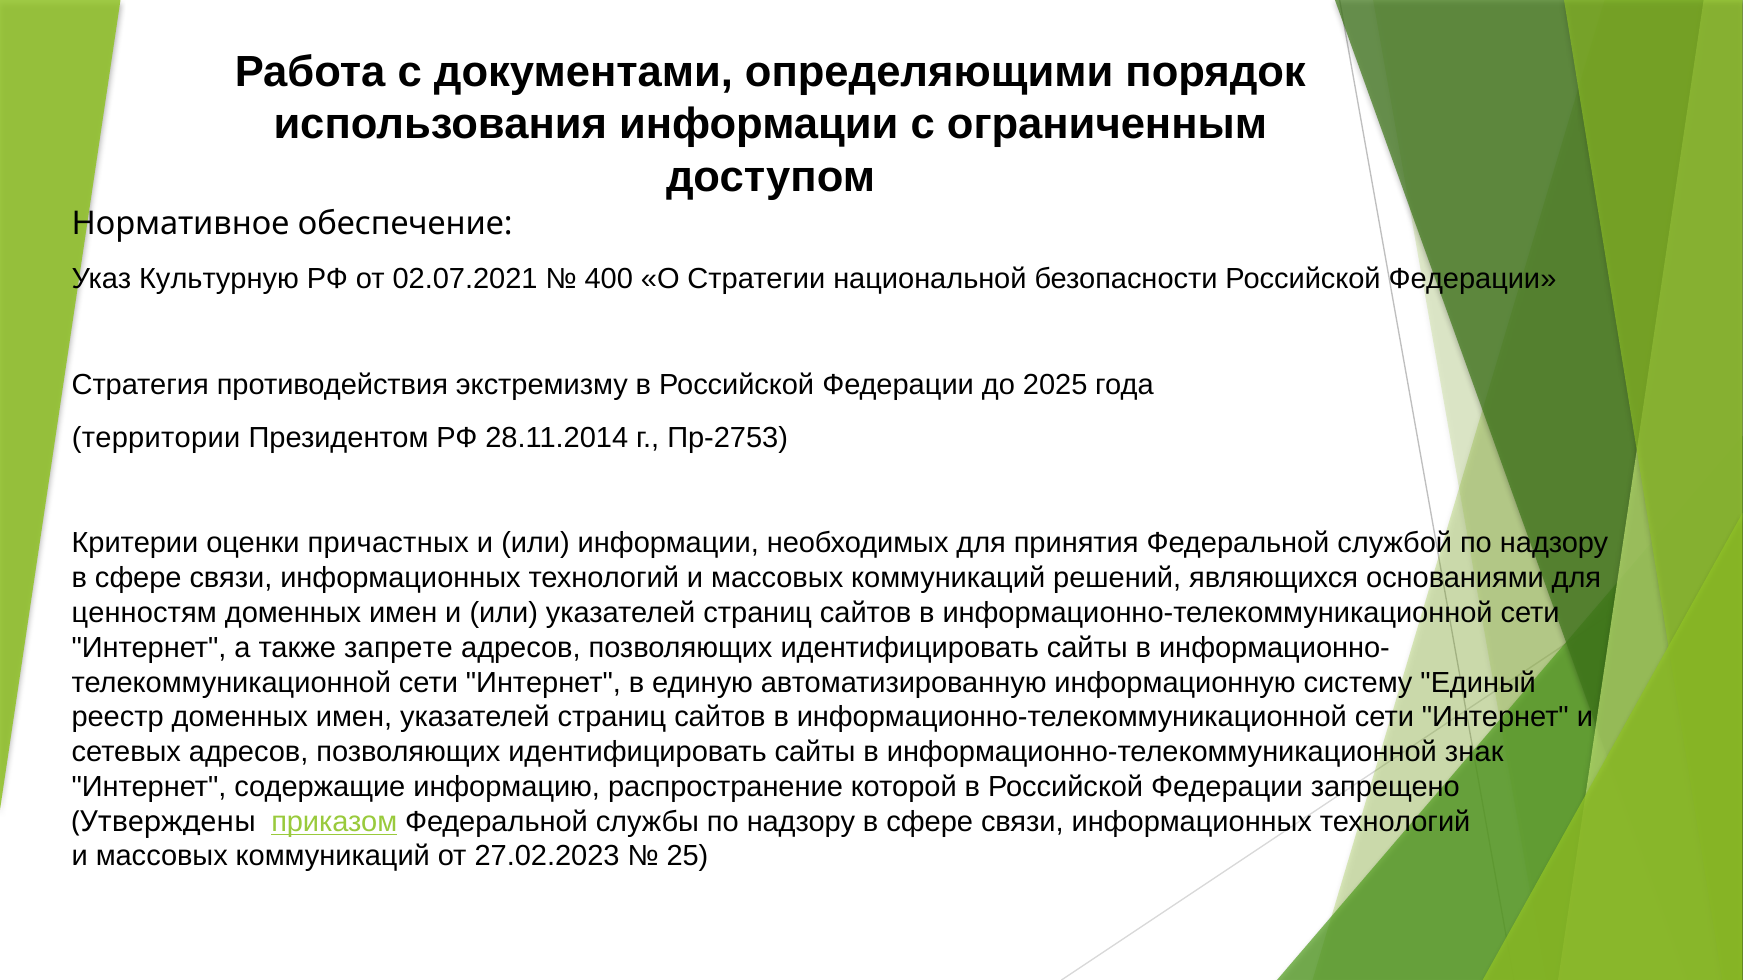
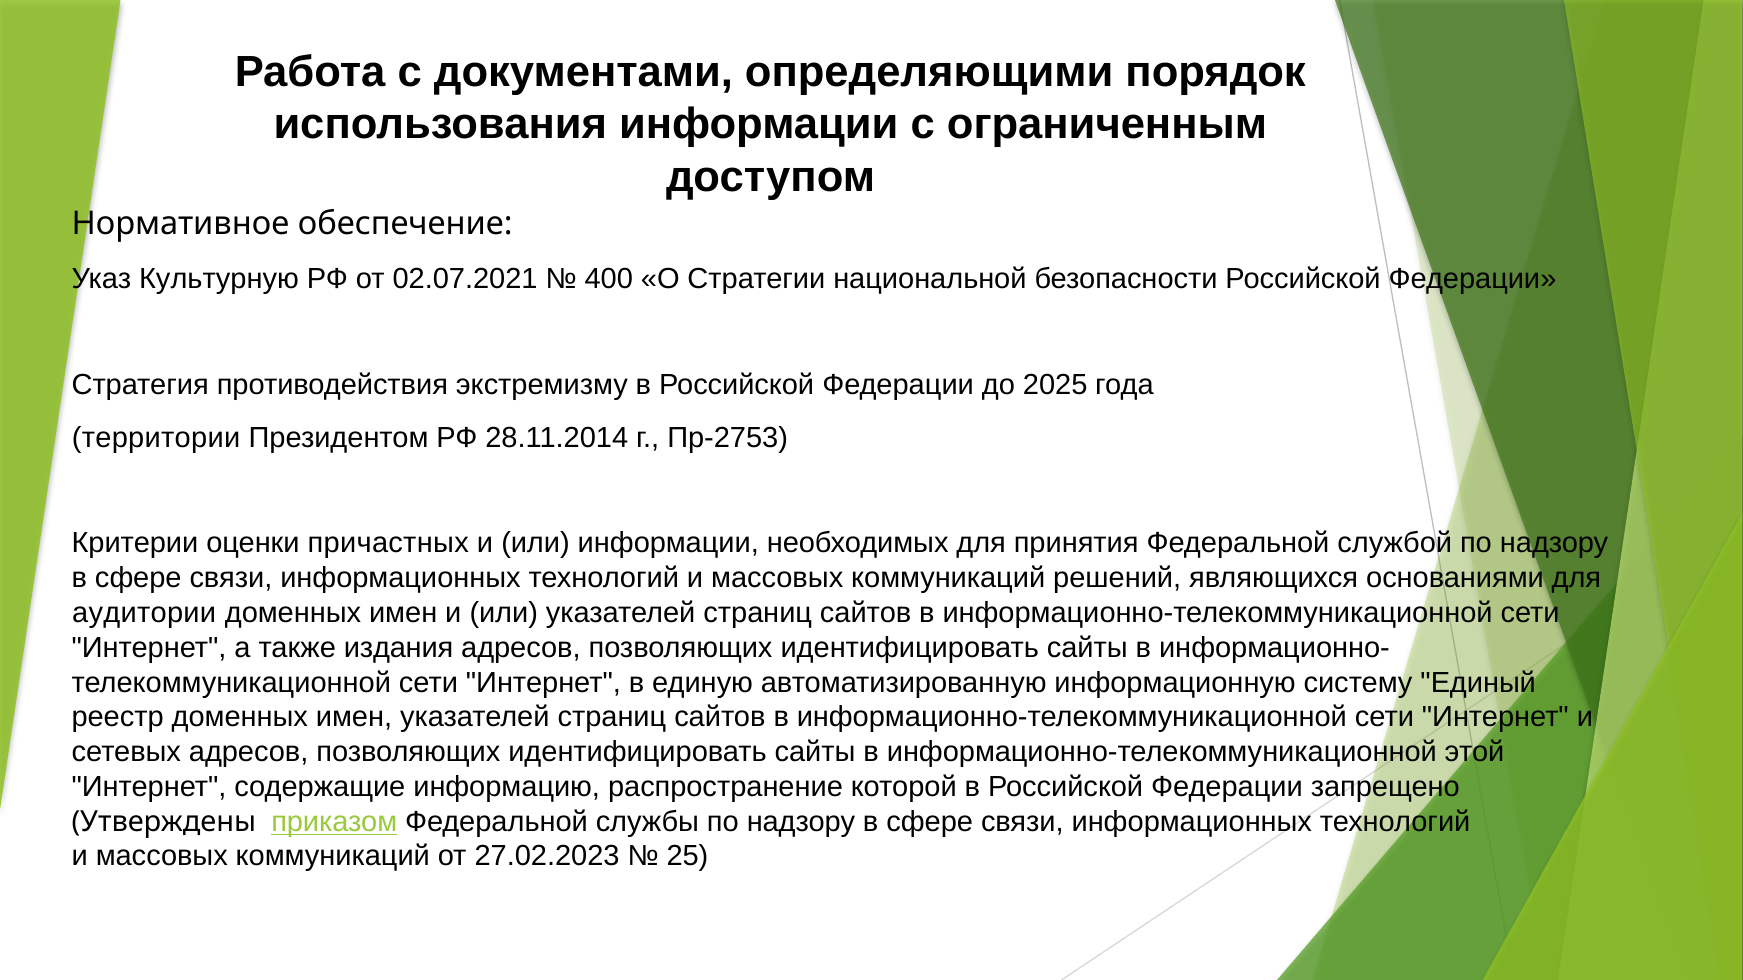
ценностям: ценностям -> аудитории (144, 613)
запрете: запрете -> издания (399, 648)
знак: знак -> этой (1474, 752)
